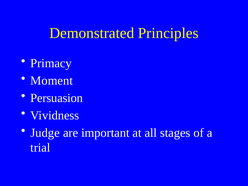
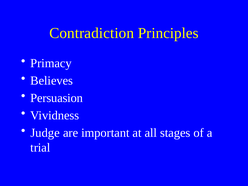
Demonstrated: Demonstrated -> Contradiction (92, 33)
Moment: Moment -> Believes (52, 81)
